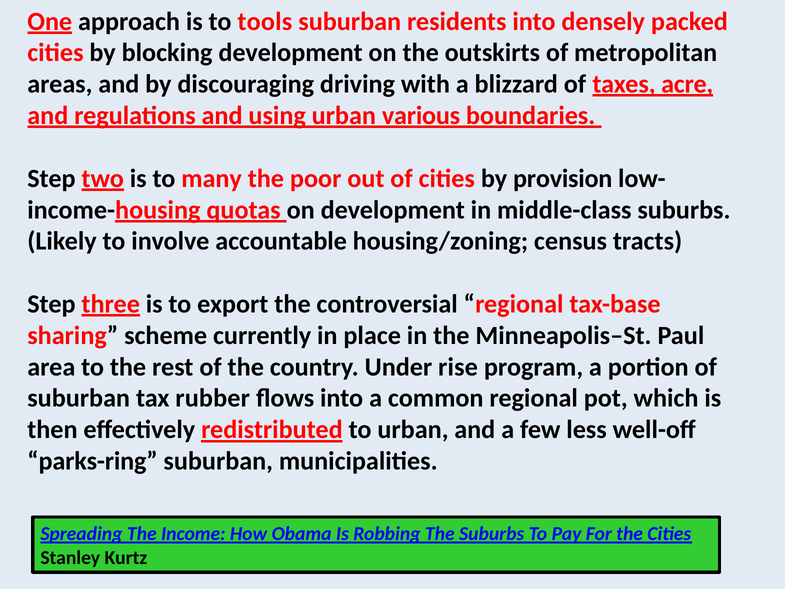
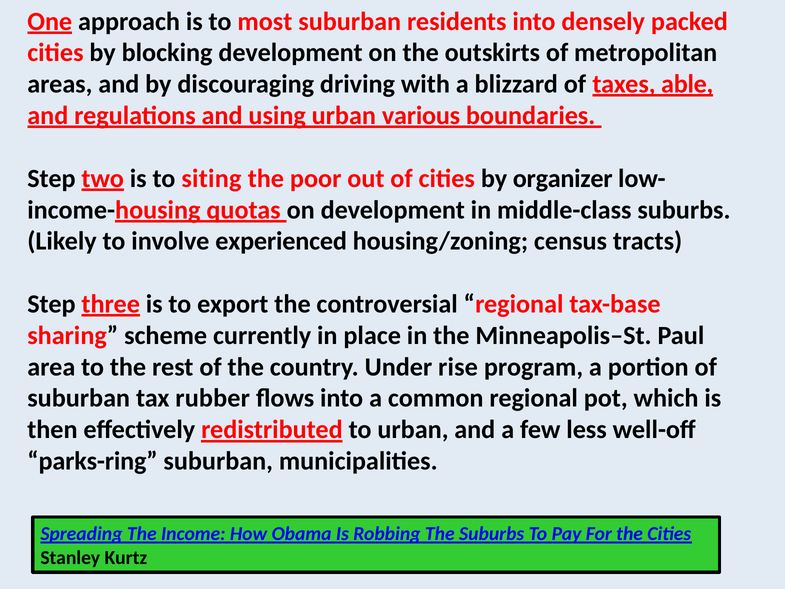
tools: tools -> most (265, 21)
acre: acre -> able (687, 84)
many: many -> siting (211, 178)
provision: provision -> organizer (563, 178)
accountable: accountable -> experienced (281, 241)
